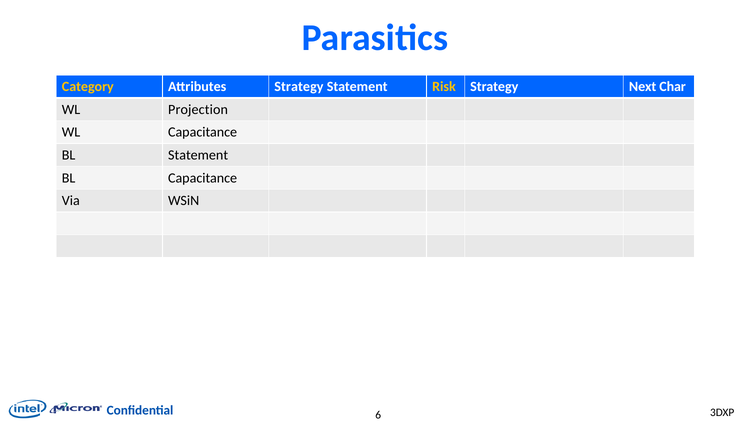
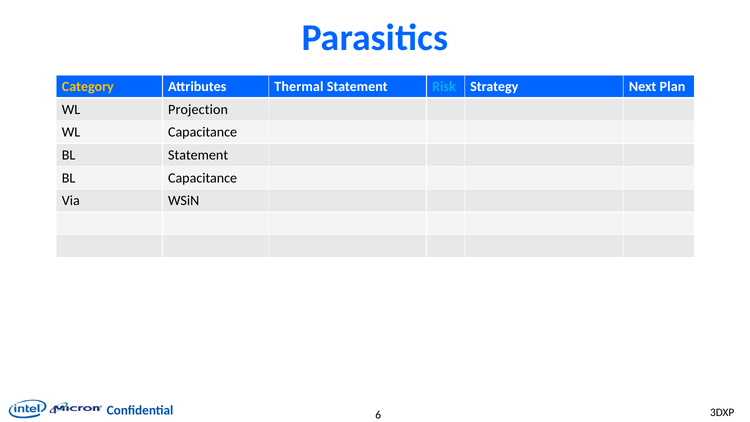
Attributes Strategy: Strategy -> Thermal (299, 87)
Risk colour: yellow -> light blue (444, 87)
Char: Char -> Plan (672, 87)
